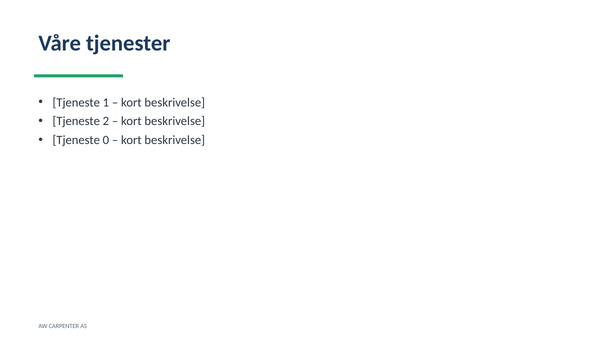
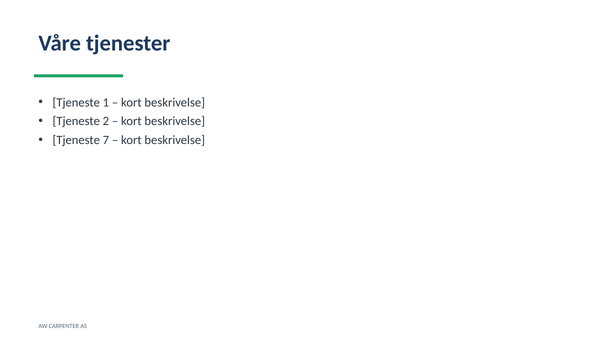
0: 0 -> 7 (106, 140)
